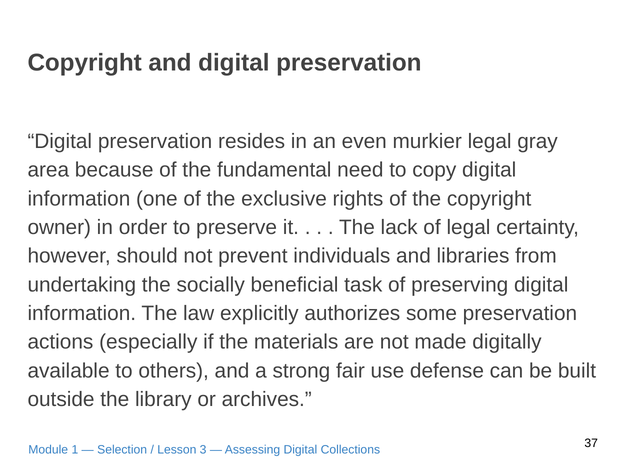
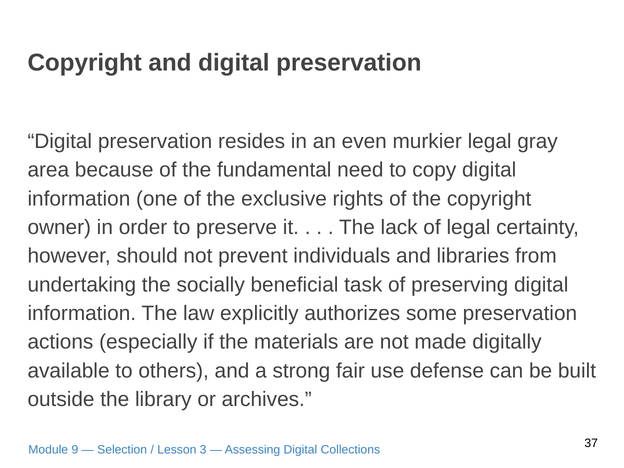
1: 1 -> 9 (75, 450)
